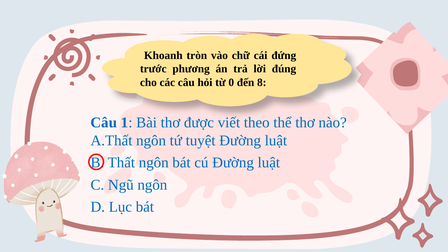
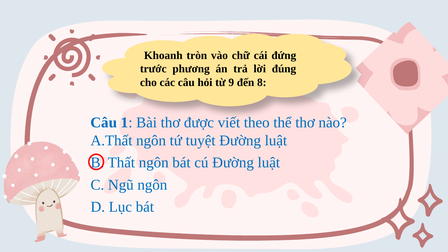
0: 0 -> 9 (231, 82)
